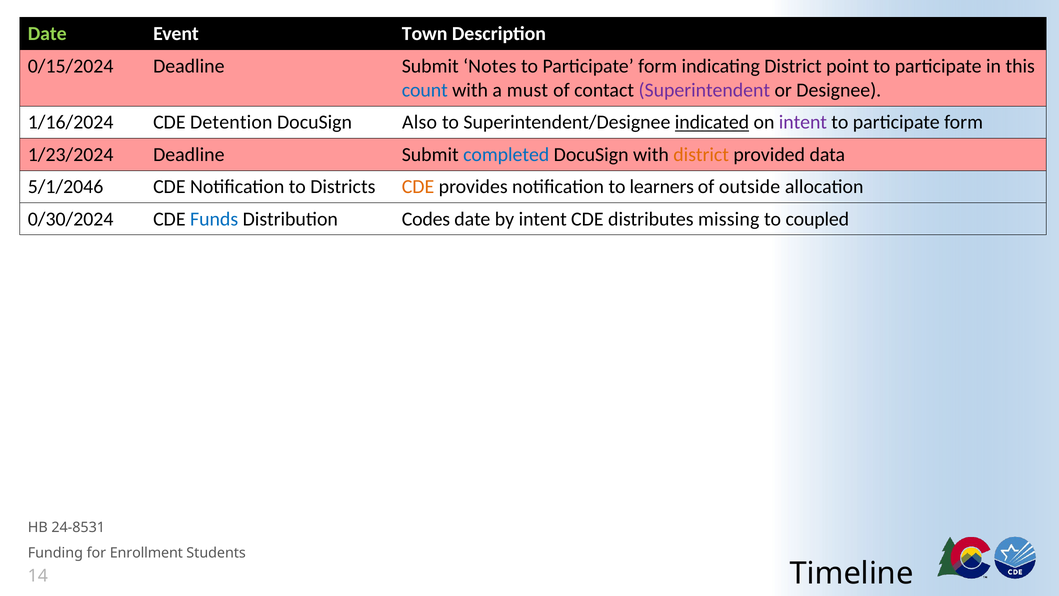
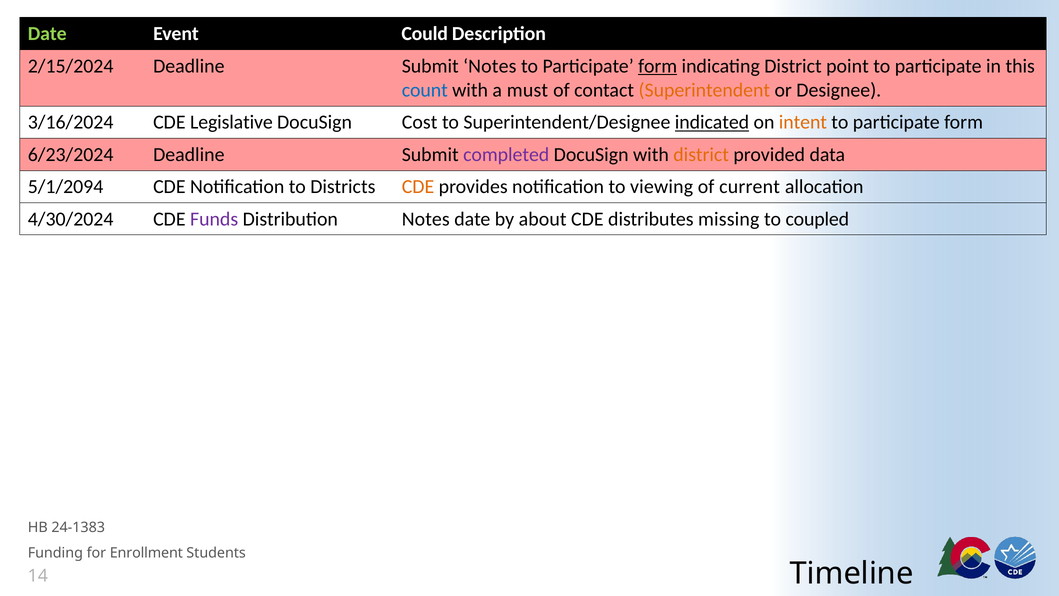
Town: Town -> Could (425, 34)
0/15/2024: 0/15/2024 -> 2/15/2024 (71, 66)
form underline: none -> present (658, 66)
Superintendent colour: purple -> orange (704, 90)
1/16/2024: 1/16/2024 -> 3/16/2024 (71, 122)
Detention: Detention -> Legislative (231, 122)
Also: Also -> Cost (420, 122)
intent colour: purple -> orange (803, 122)
1/23/2024: 1/23/2024 -> 6/23/2024 (71, 155)
completed colour: blue -> purple (506, 155)
5/1/2046: 5/1/2046 -> 5/1/2094 (66, 187)
learners: learners -> viewing (662, 187)
outside: outside -> current (750, 187)
0/30/2024: 0/30/2024 -> 4/30/2024 (71, 219)
Funds colour: blue -> purple (214, 219)
Distribution Codes: Codes -> Notes (426, 219)
by intent: intent -> about (543, 219)
24-8531: 24-8531 -> 24-1383 (78, 527)
